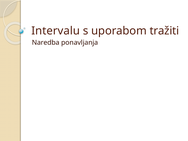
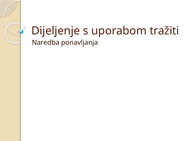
Intervalu: Intervalu -> Dijeljenje (56, 31)
